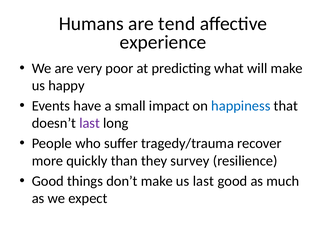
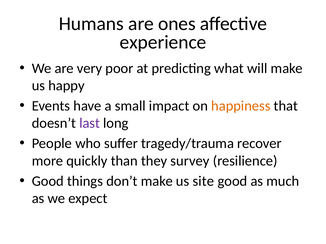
tend: tend -> ones (177, 24)
happiness colour: blue -> orange (241, 106)
us last: last -> site (203, 181)
